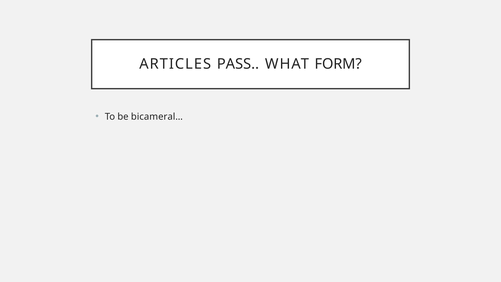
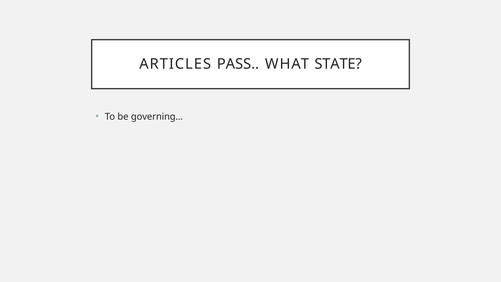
FORM: FORM -> STATE (338, 64)
bicameral…: bicameral… -> governing… (157, 117)
